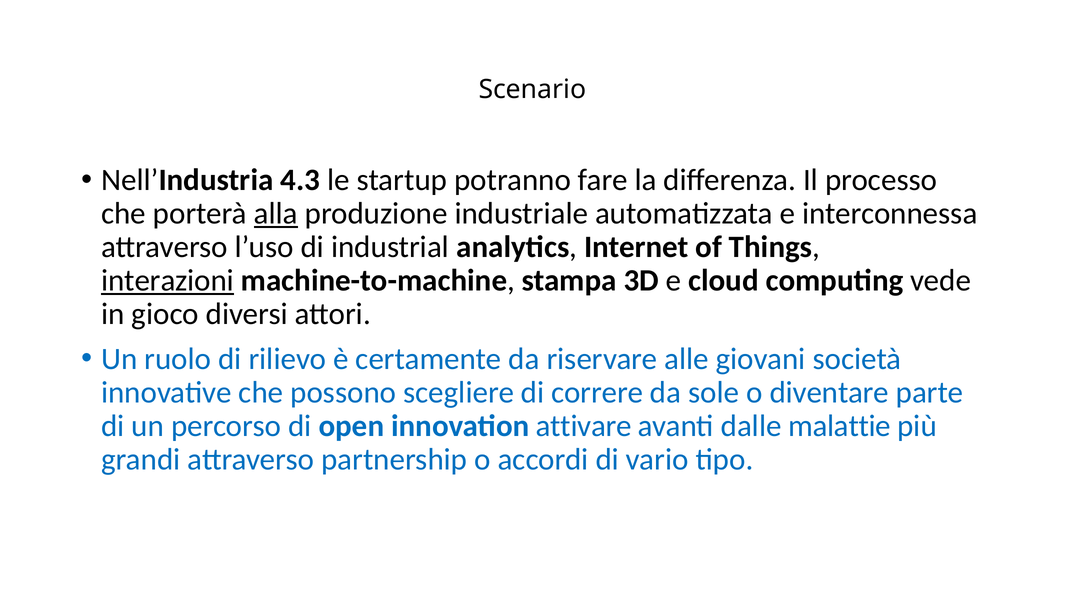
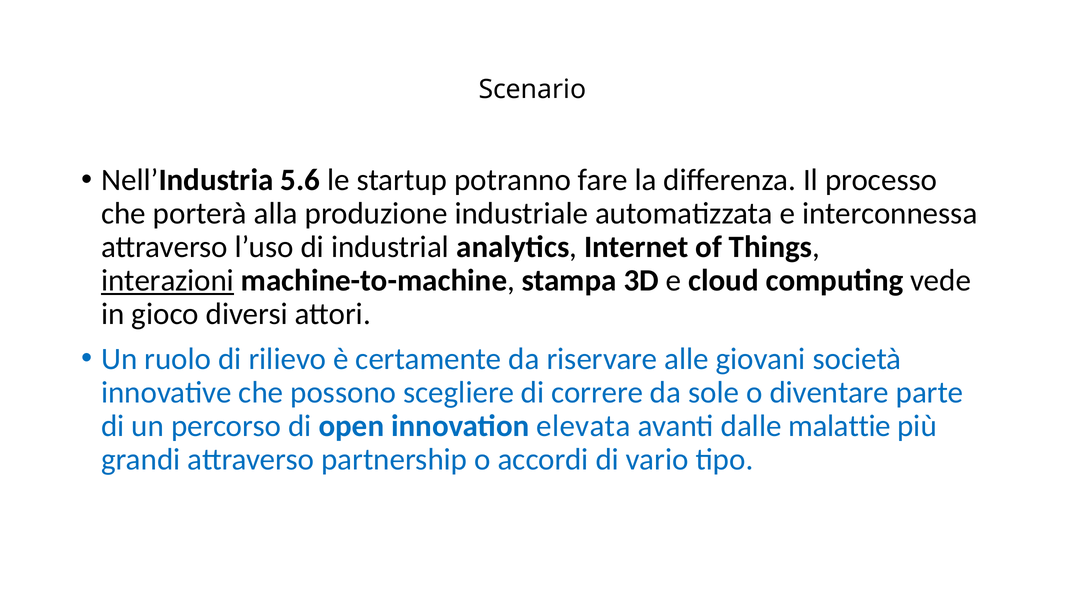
4.3: 4.3 -> 5.6 (300, 180)
alla underline: present -> none (276, 214)
attivare: attivare -> elevata (583, 426)
